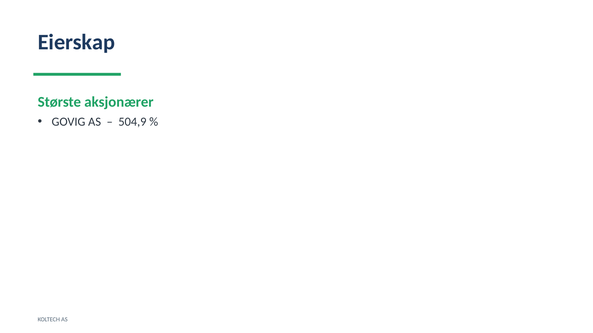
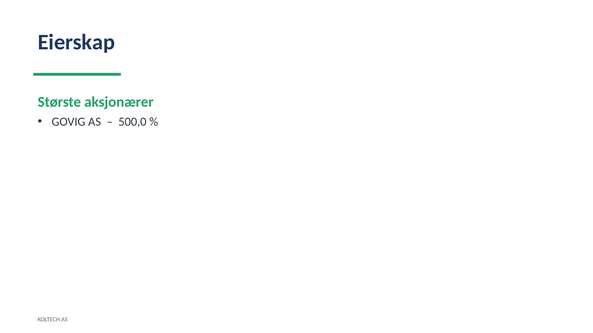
504,9: 504,9 -> 500,0 (132, 122)
